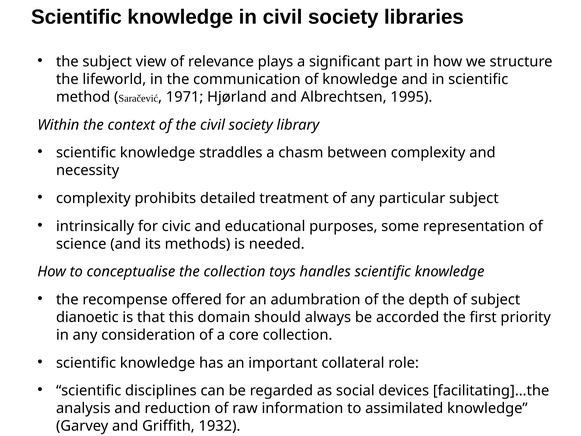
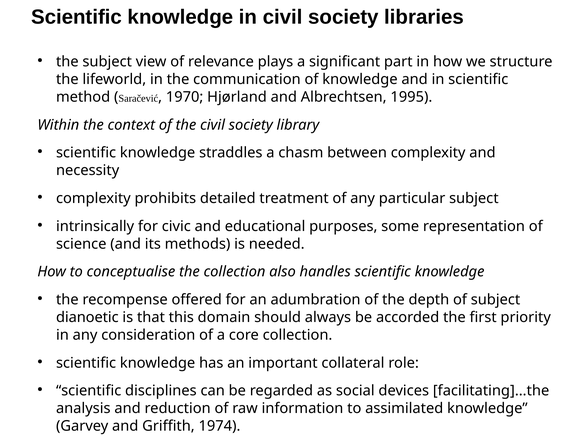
1971: 1971 -> 1970 (185, 97)
toys: toys -> also (282, 272)
1932: 1932 -> 1974 (219, 426)
